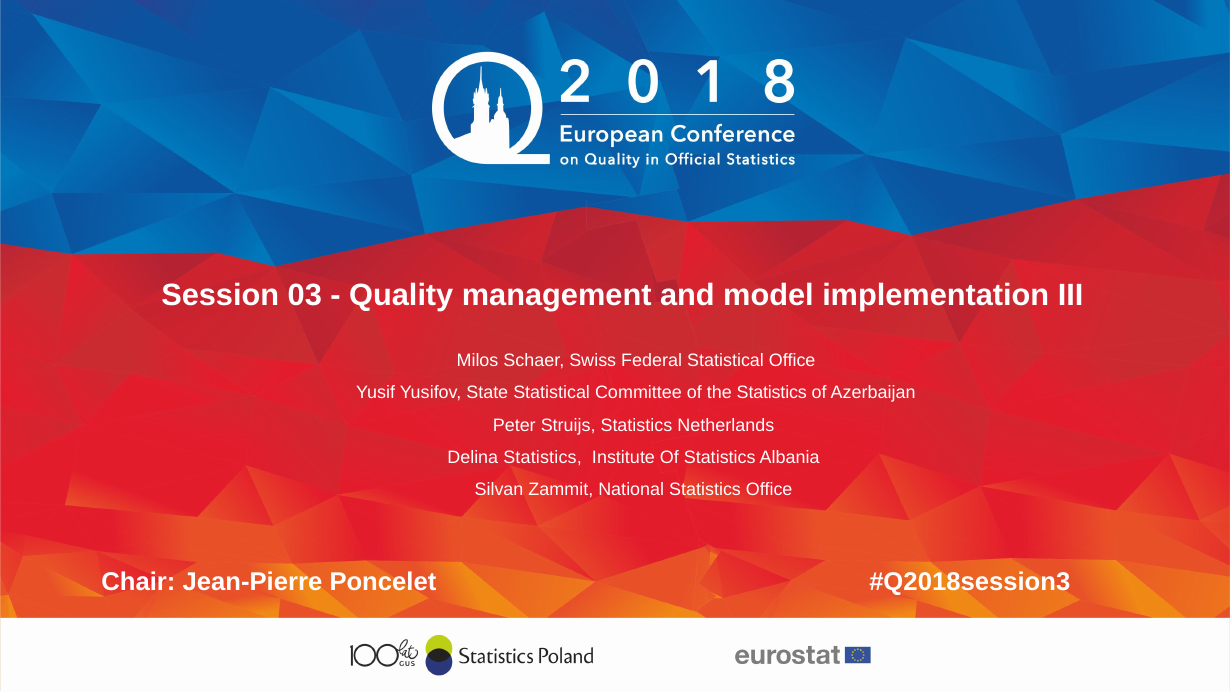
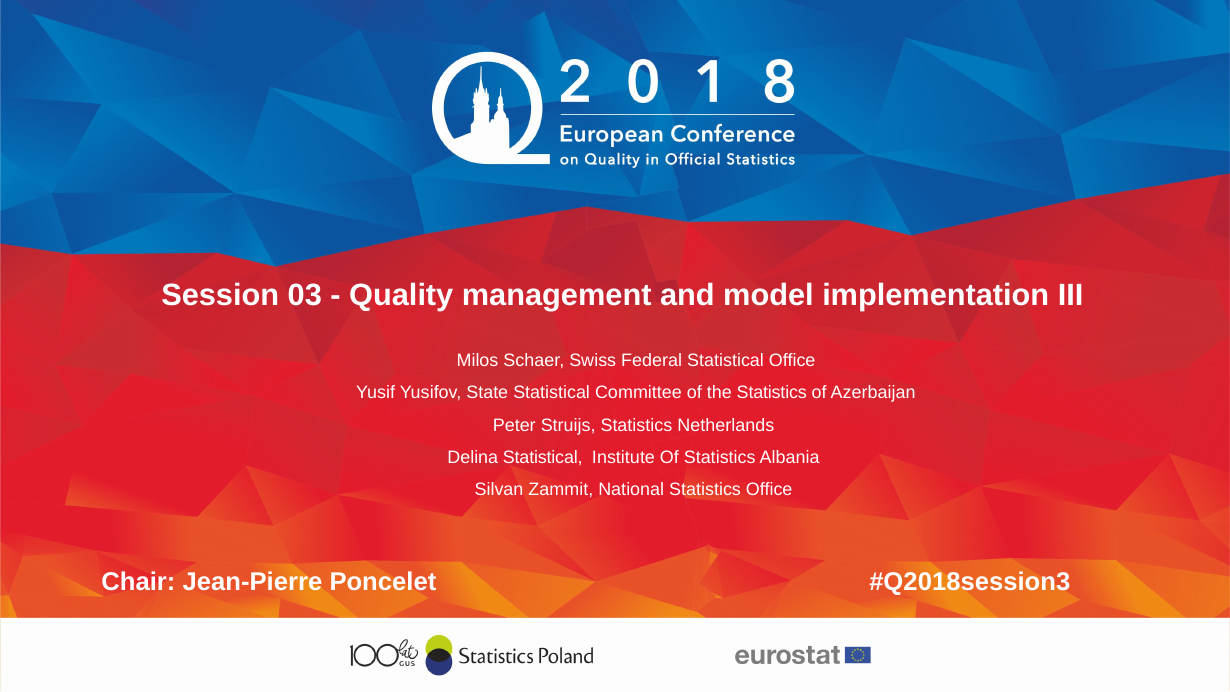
Delina Statistics: Statistics -> Statistical (543, 457)
